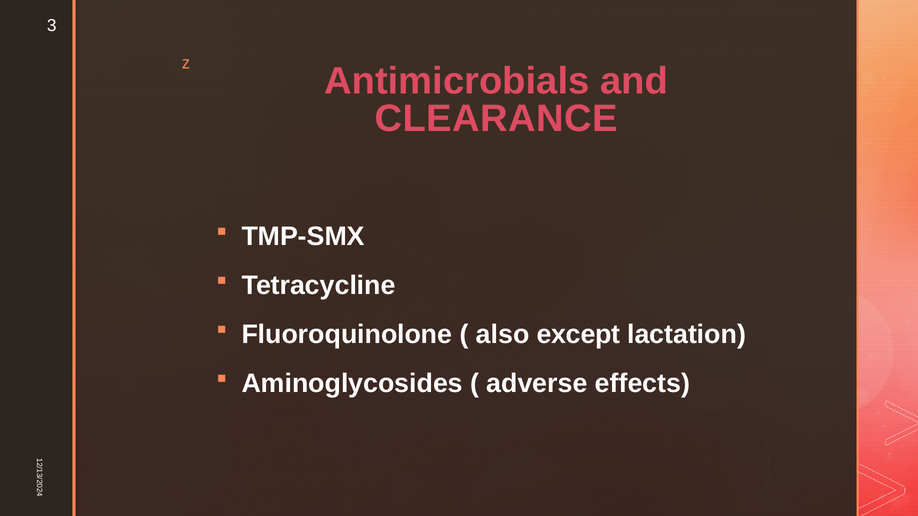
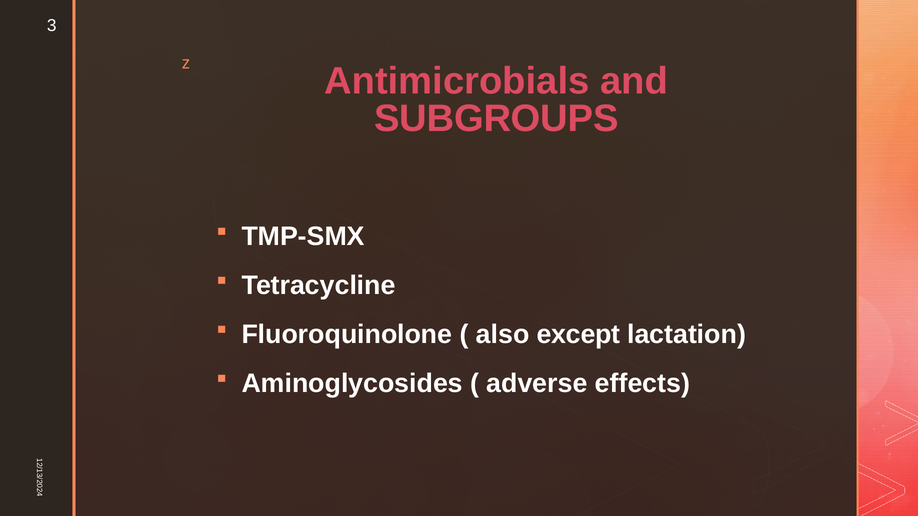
CLEARANCE: CLEARANCE -> SUBGROUPS (496, 119)
